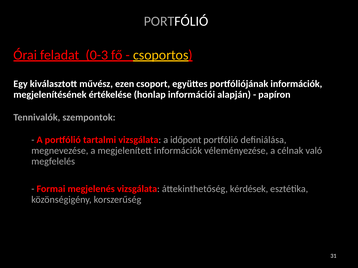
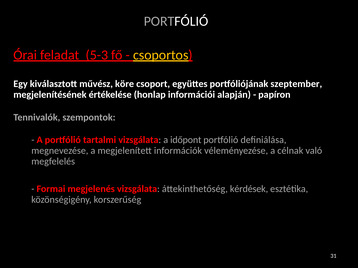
0-3: 0-3 -> 5-3 (97, 55)
ezen: ezen -> köre (125, 84)
portfóliójának információk: információk -> szeptember (296, 84)
